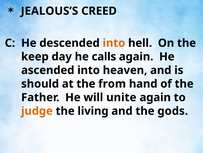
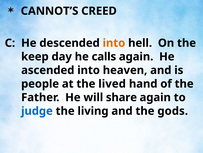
JEALOUS’S: JEALOUS’S -> CANNOT’S (50, 11)
should: should -> people (40, 83)
from: from -> lived (112, 83)
unite: unite -> share (121, 97)
judge colour: orange -> blue (37, 110)
